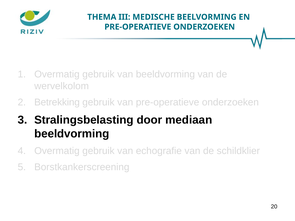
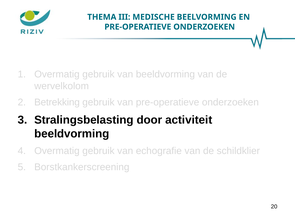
mediaan: mediaan -> activiteit (189, 120)
